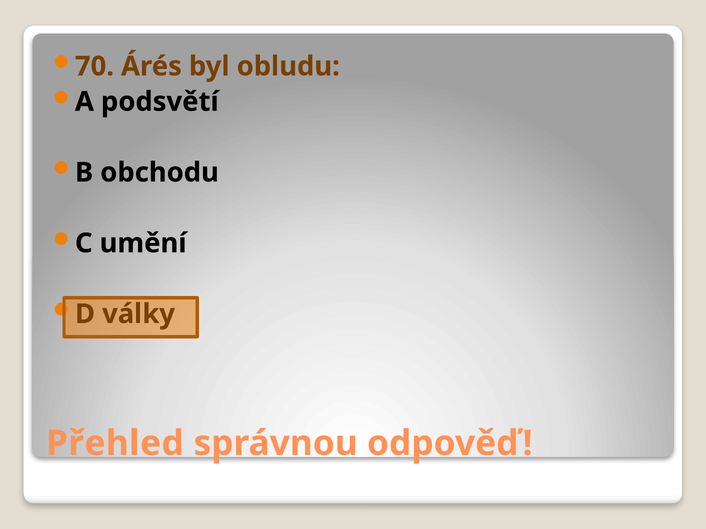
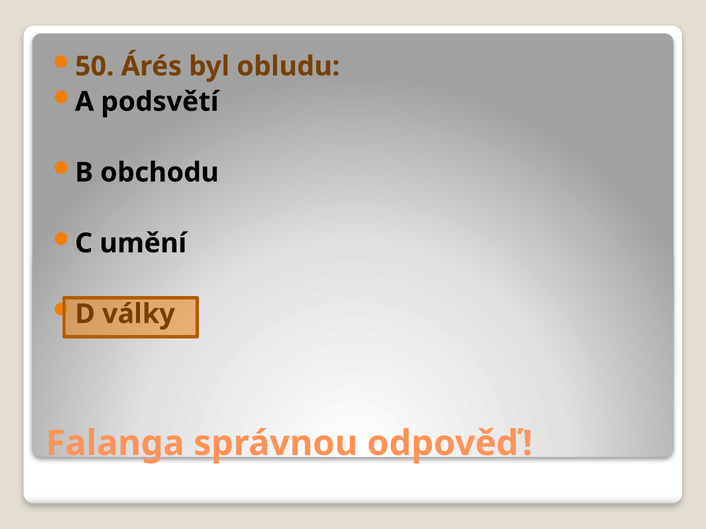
70: 70 -> 50 (94, 66)
Přehled: Přehled -> Falanga (115, 444)
